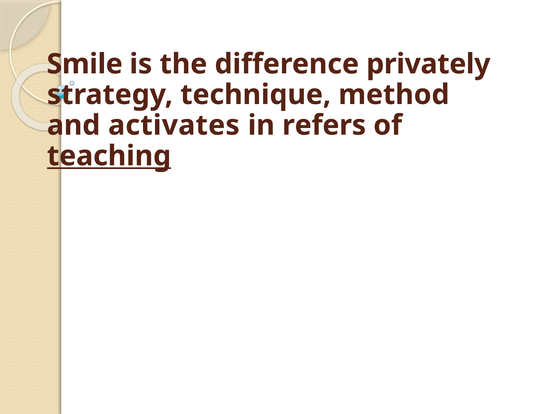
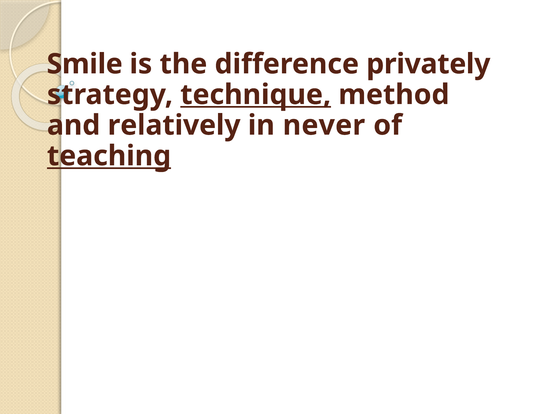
technique underline: none -> present (256, 95)
activates: activates -> relatively (174, 126)
refers: refers -> never (324, 126)
